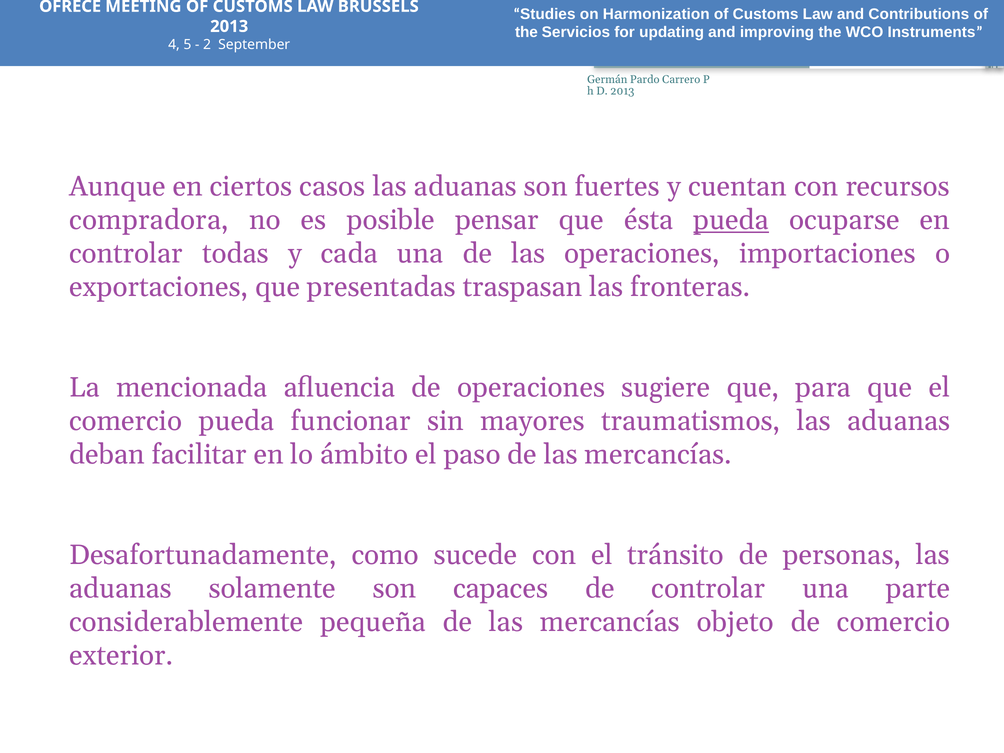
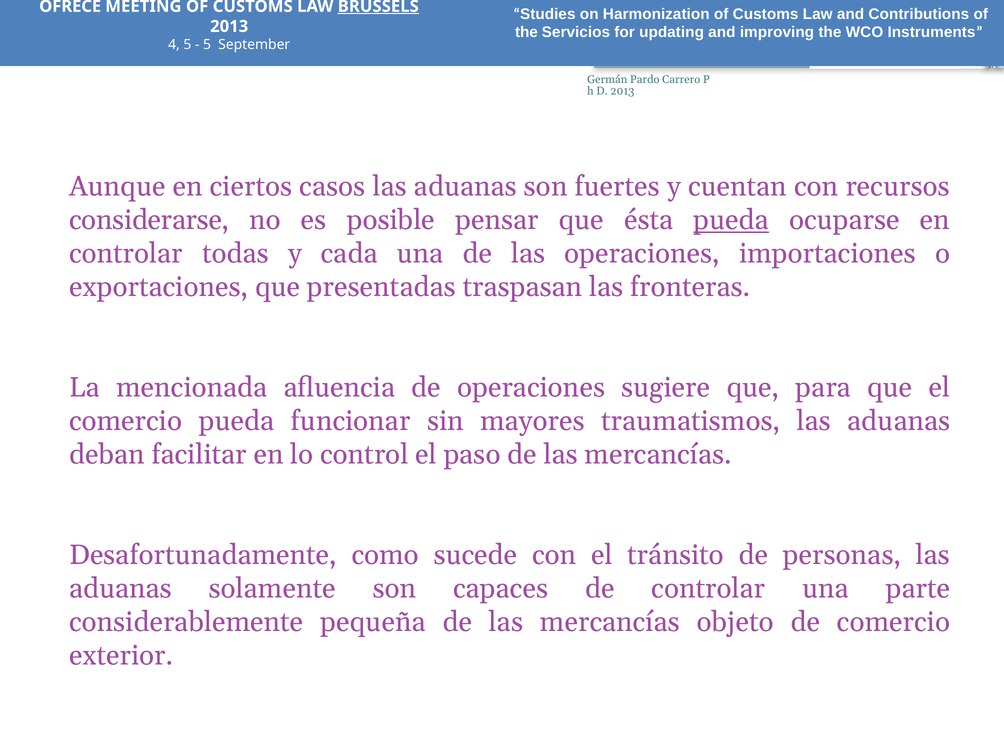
BRUSSELS underline: none -> present (378, 6)
2: 2 -> 5 (207, 45)
compradora: compradora -> considerarse (149, 220)
ámbito: ámbito -> control (364, 454)
